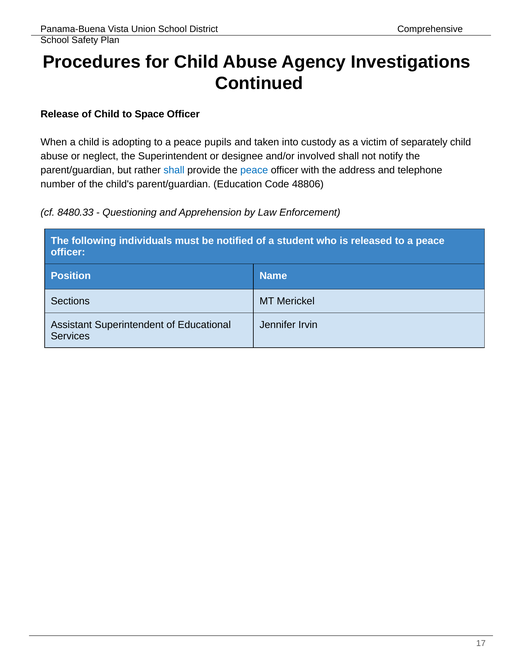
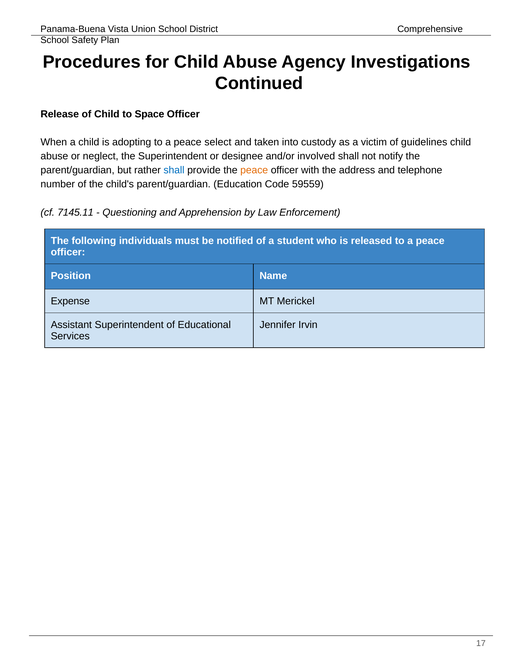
pupils: pupils -> select (218, 142)
separately: separately -> guidelines (424, 142)
peace colour: blue -> orange (254, 170)
48806: 48806 -> 59559 (308, 184)
8480.33: 8480.33 -> 7145.11 (76, 213)
Sections: Sections -> Expense (70, 301)
